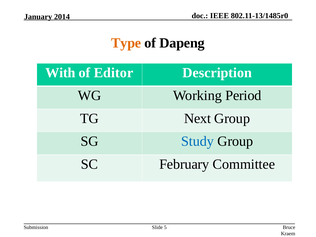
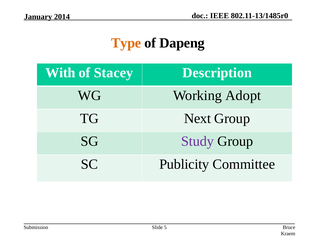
Editor: Editor -> Stacey (113, 73)
Period: Period -> Adopt (243, 96)
Study colour: blue -> purple (197, 141)
February: February -> Publicity (184, 164)
